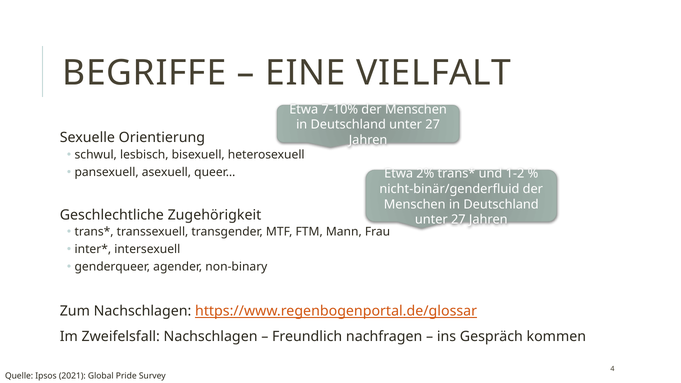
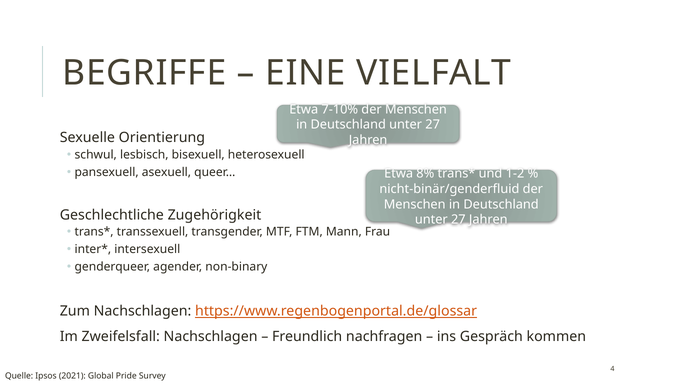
2%: 2% -> 8% (425, 174)
